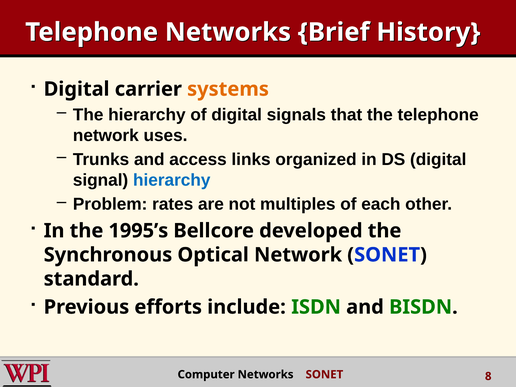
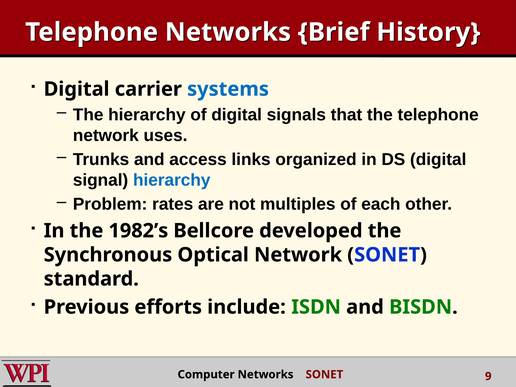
systems colour: orange -> blue (228, 89)
1995’s: 1995’s -> 1982’s (138, 231)
8: 8 -> 9 (488, 376)
